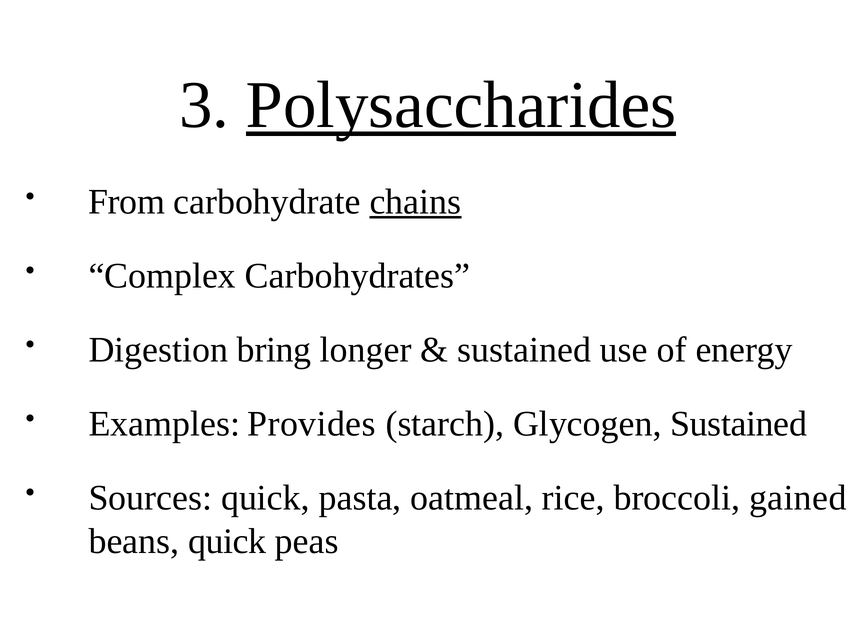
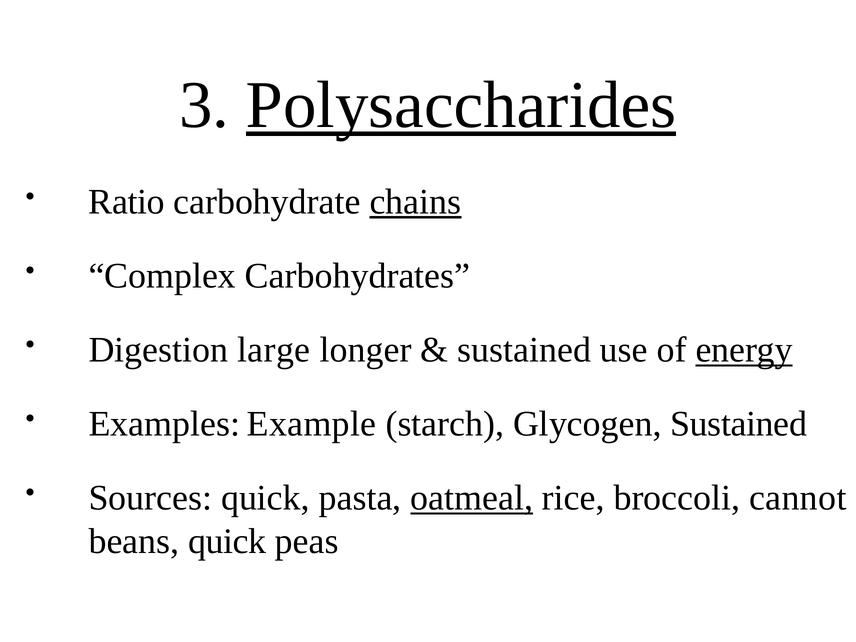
From: From -> Ratio (127, 202)
bring: bring -> large (274, 350)
energy underline: none -> present (744, 350)
Provides: Provides -> Example (312, 424)
oatmeal underline: none -> present (472, 498)
gained: gained -> cannot (798, 498)
